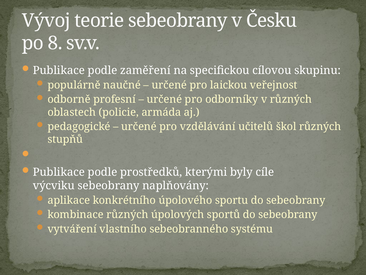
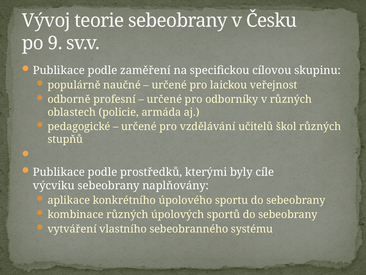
8: 8 -> 9 (55, 43)
